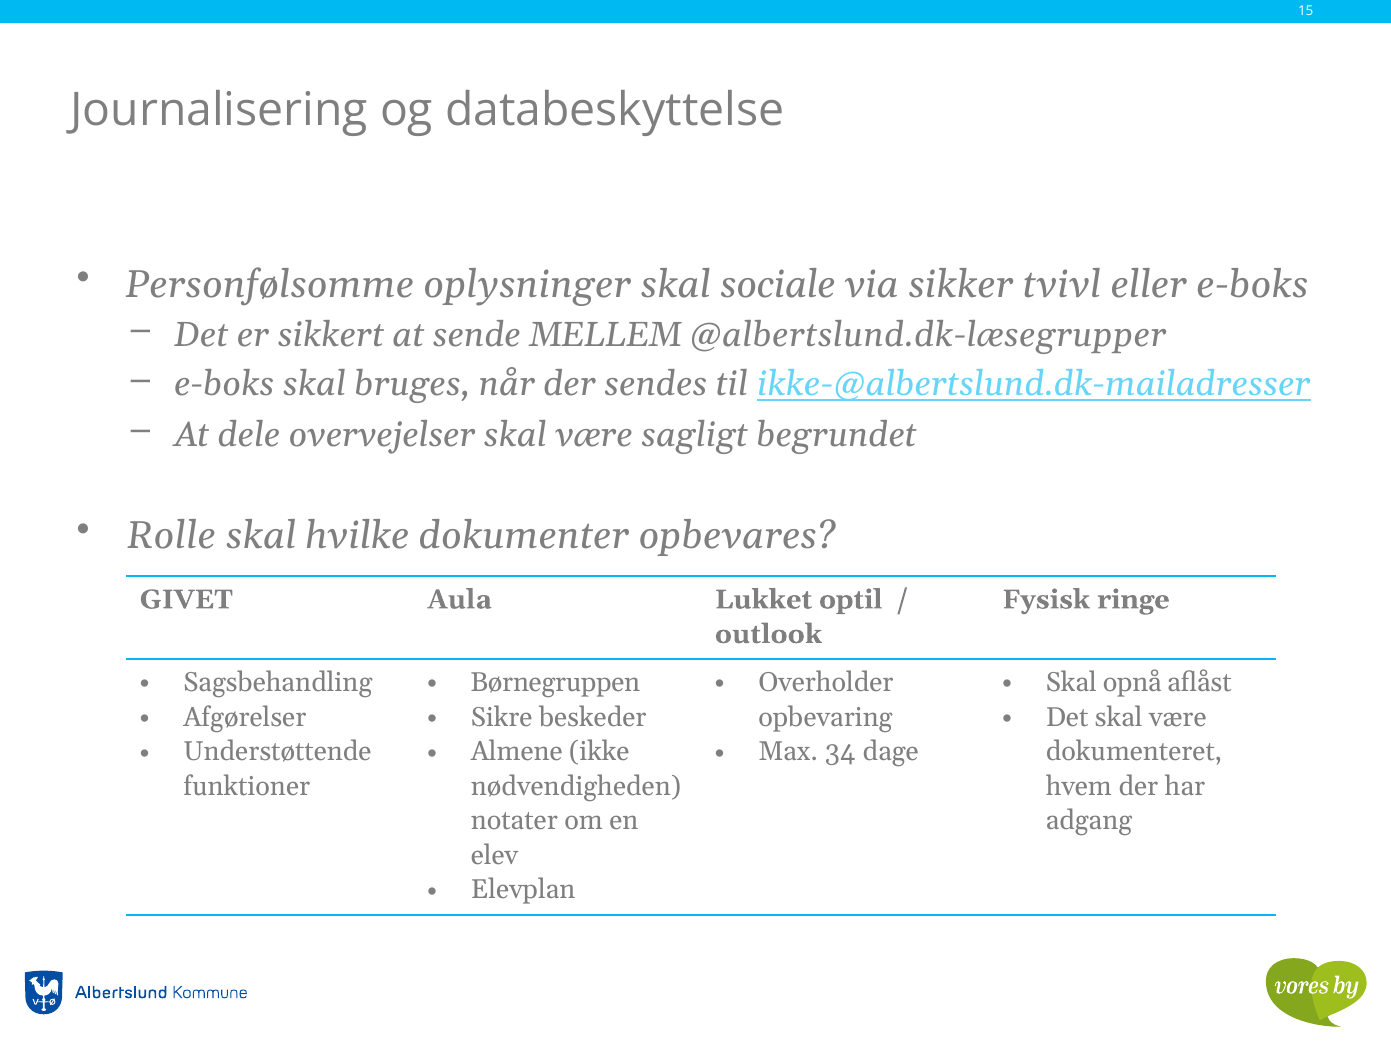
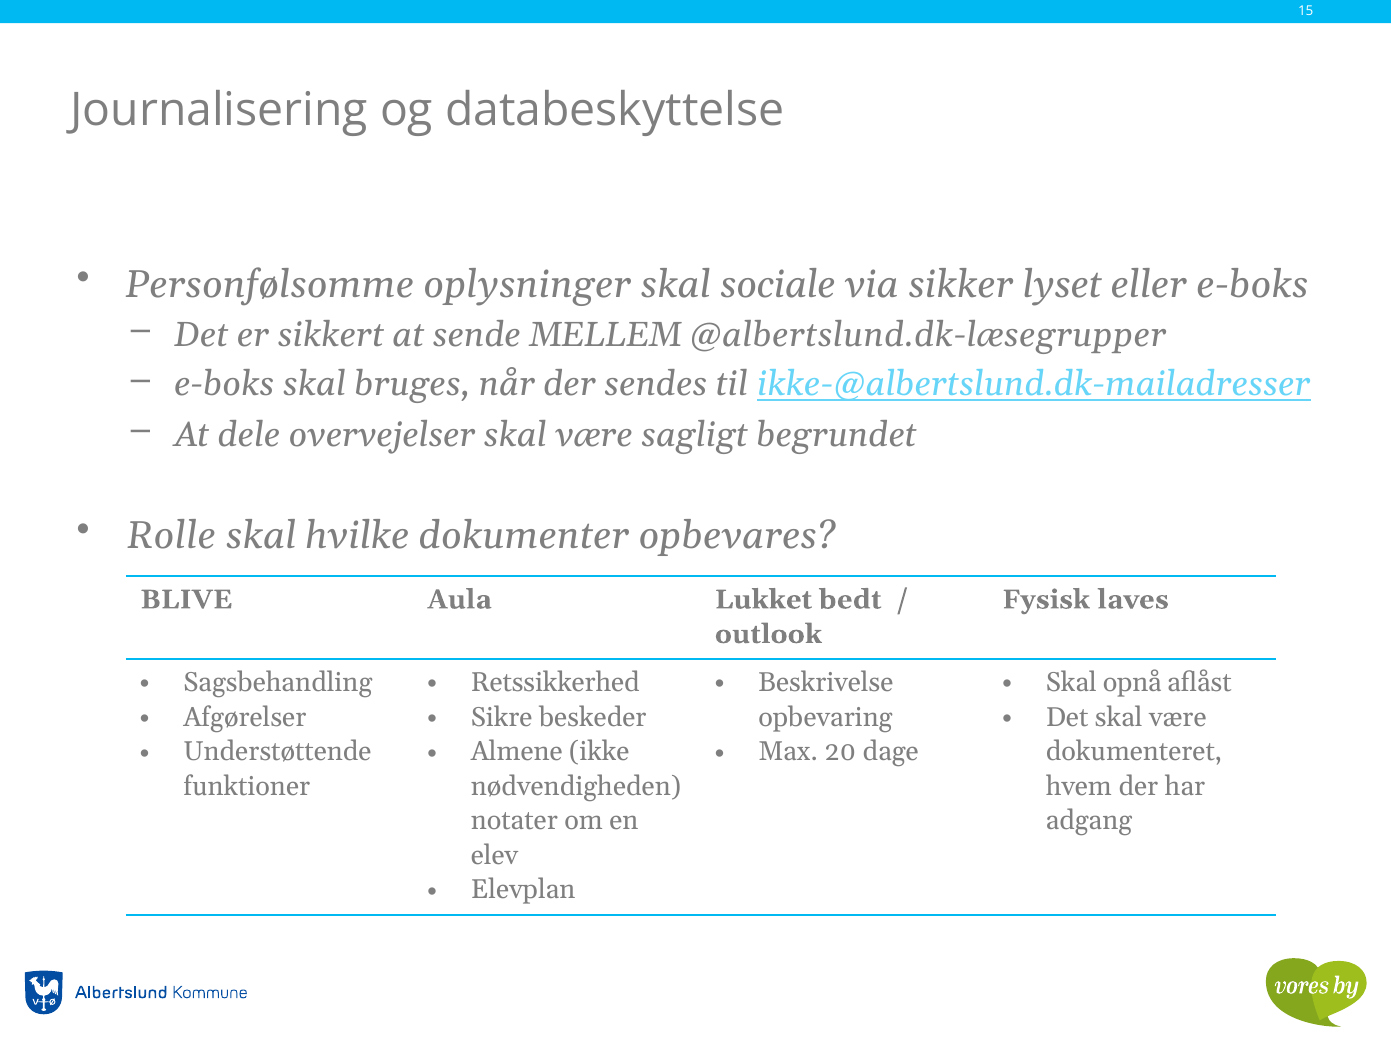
tvivl: tvivl -> lyset (1062, 285)
GIVET: GIVET -> BLIVE (186, 600)
optil: optil -> bedt (850, 600)
ringe: ringe -> laves (1133, 600)
Børnegruppen: Børnegruppen -> Retssikkerhed (555, 683)
Overholder: Overholder -> Beskrivelse (826, 683)
34: 34 -> 20 (840, 752)
